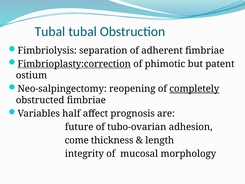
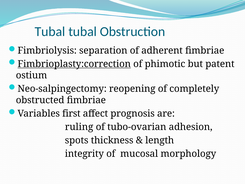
completely underline: present -> none (194, 89)
half: half -> first (71, 113)
future: future -> ruling (79, 127)
come: come -> spots (77, 140)
